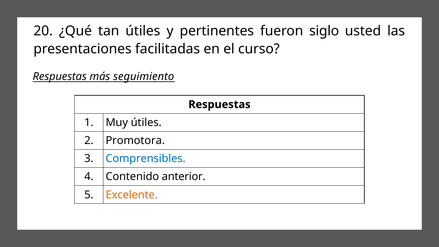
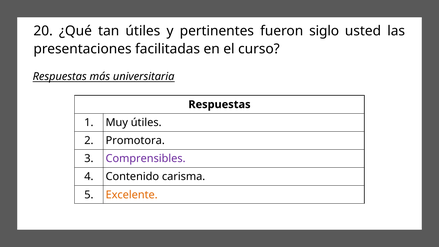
seguimiento: seguimiento -> universitaria (144, 77)
Comprensibles colour: blue -> purple (146, 159)
anterior: anterior -> carisma (184, 177)
